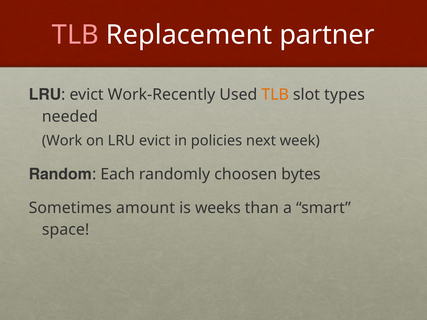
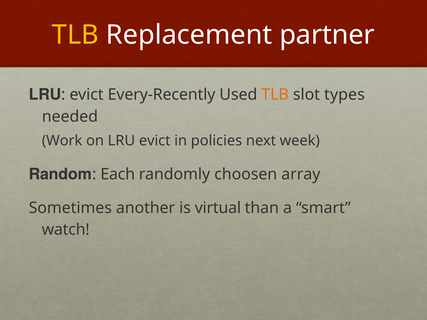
TLB colour: pink -> yellow (75, 35)
Work-Recently: Work-Recently -> Every-Recently (162, 95)
bytes: bytes -> array (301, 174)
amount: amount -> another (146, 208)
weeks: weeks -> virtual (218, 208)
space: space -> watch (66, 230)
